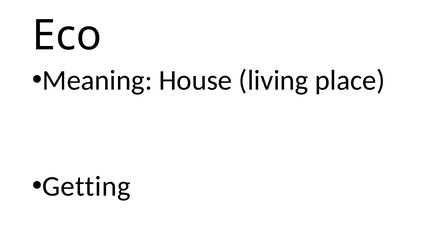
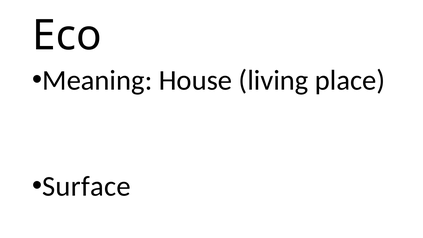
Getting: Getting -> Surface (86, 186)
